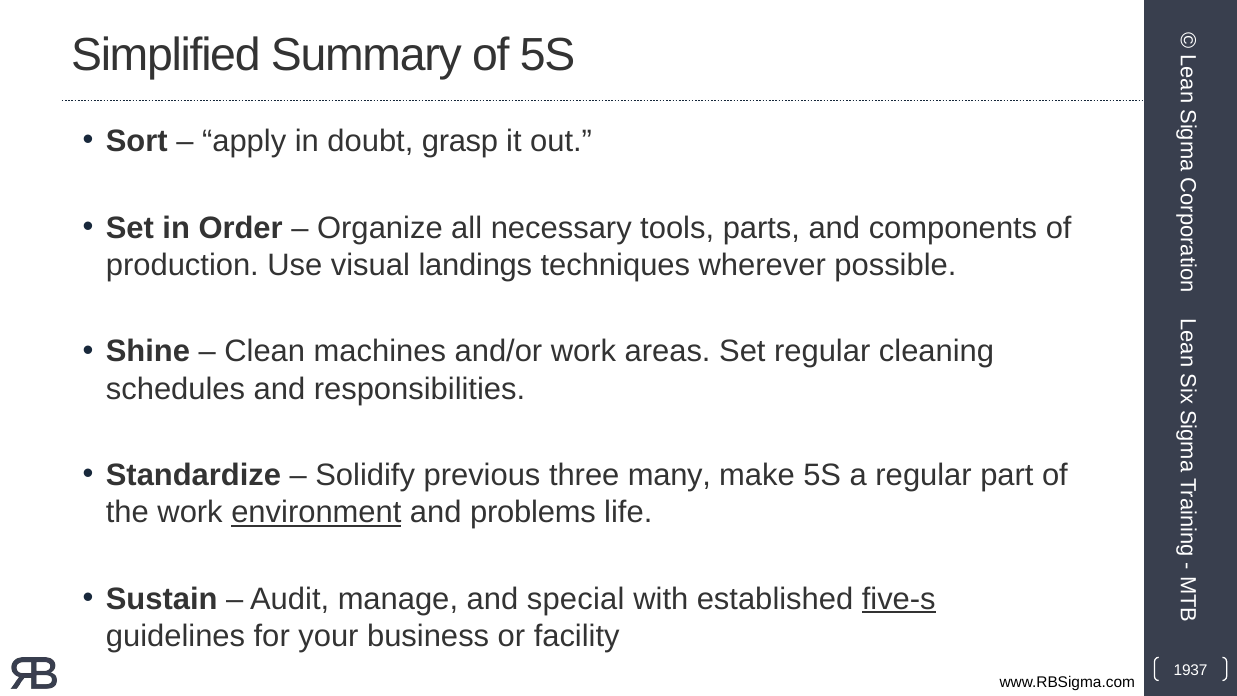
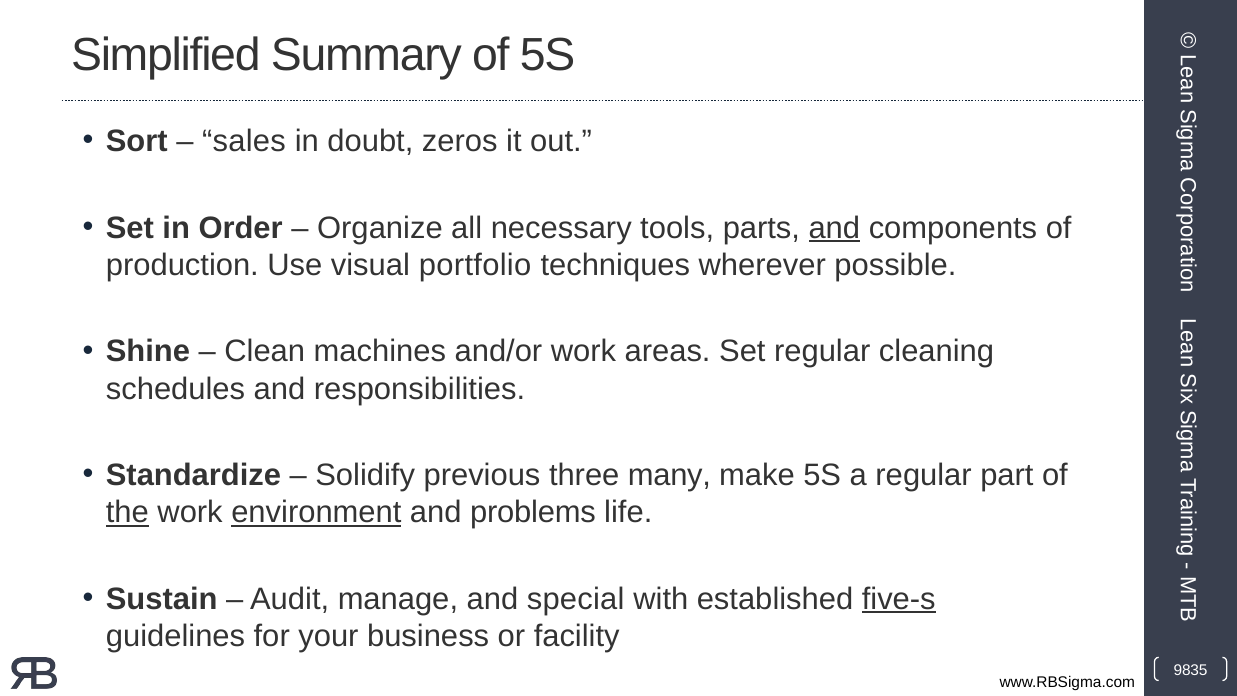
apply: apply -> sales (244, 141)
grasp: grasp -> zeros (460, 141)
and underline: none -> present (834, 228)
landings: landings -> portfolio (475, 265)
the underline: none -> present (127, 512)
1937: 1937 -> 9835 (1191, 670)
